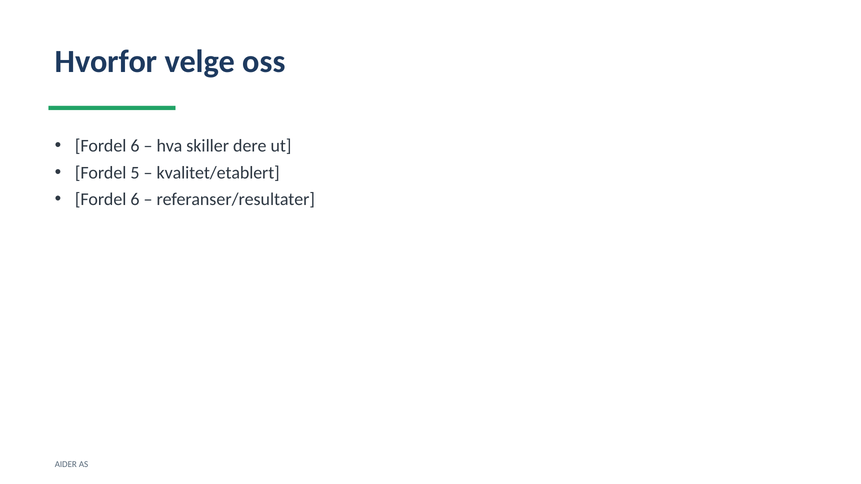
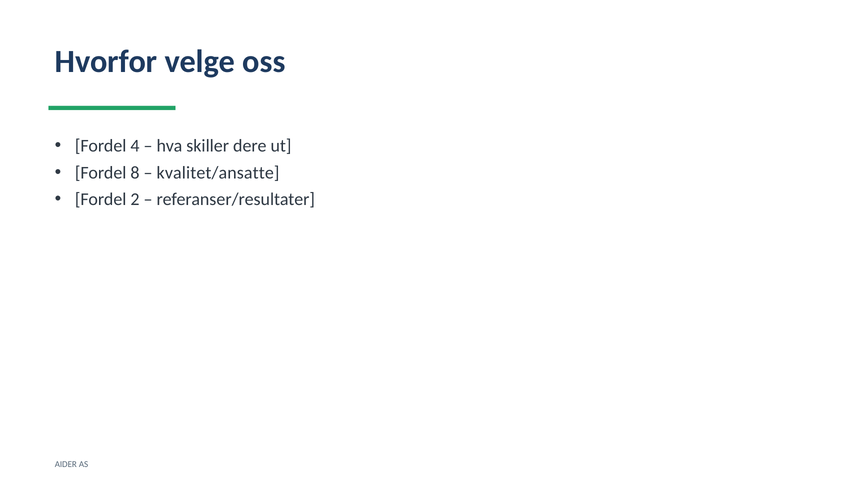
6: 6 -> 4 (135, 146)
5: 5 -> 8 (135, 173)
kvalitet/etablert: kvalitet/etablert -> kvalitet/ansatte (218, 173)
6: 6 -> 2 (135, 200)
